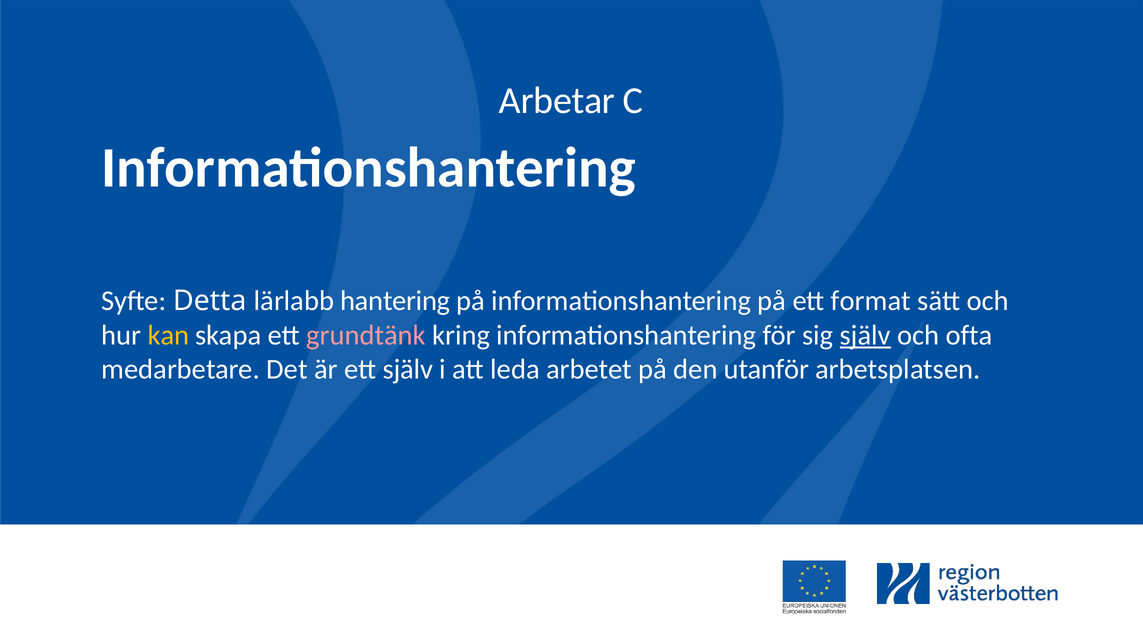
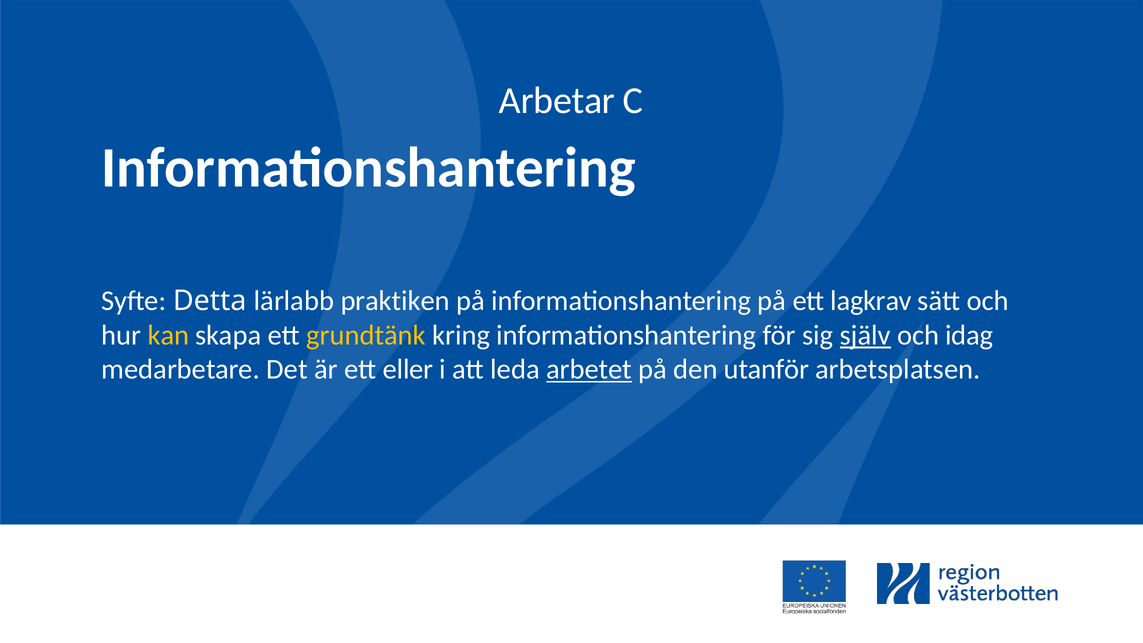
hantering: hantering -> praktiken (395, 301)
format: format -> lagkrav (871, 301)
grundtänk colour: pink -> yellow (366, 335)
ofta: ofta -> idag (969, 335)
ett själv: själv -> eller (408, 370)
arbetet underline: none -> present (589, 370)
